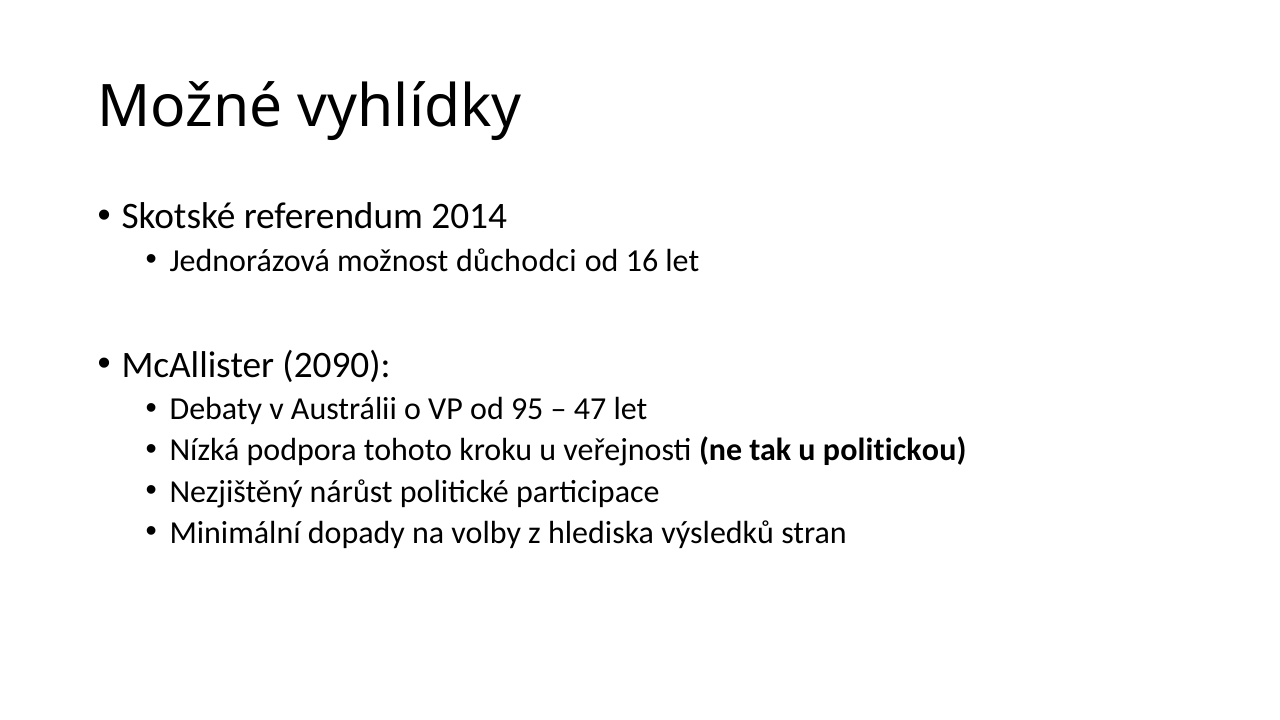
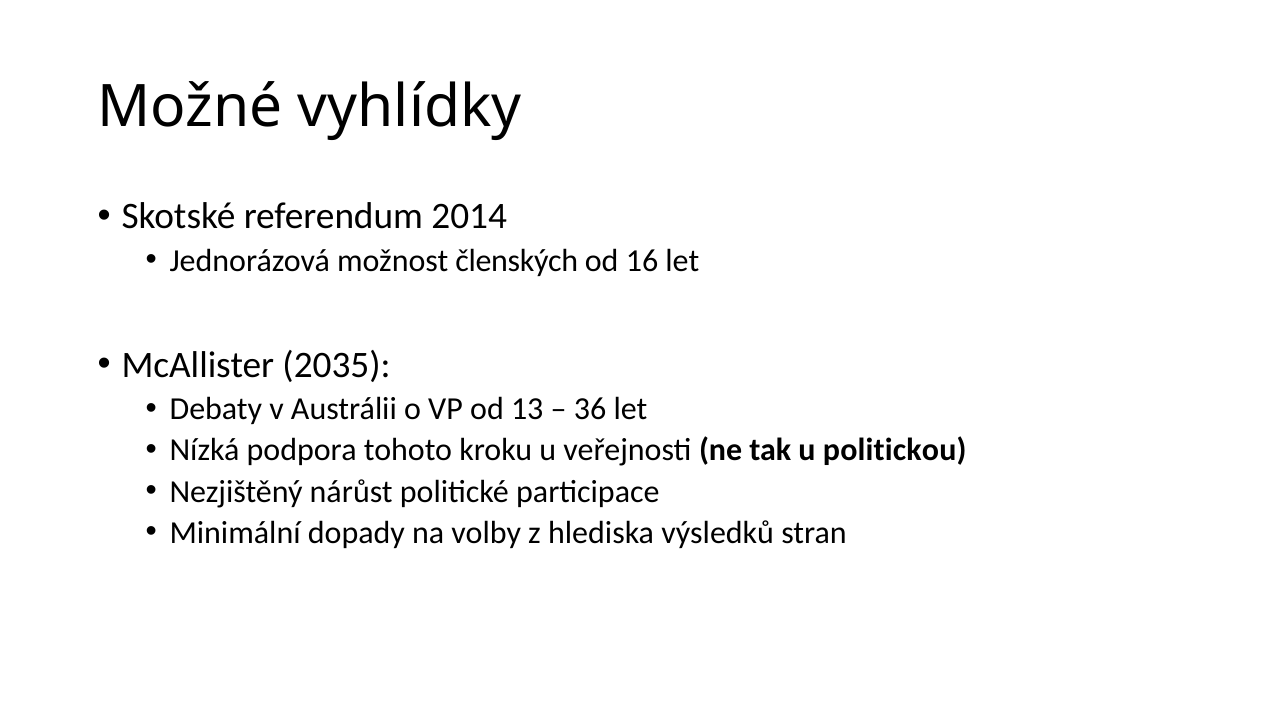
důchodci: důchodci -> členských (517, 261)
2090: 2090 -> 2035 (337, 365)
95: 95 -> 13 (527, 409)
47: 47 -> 36 (590, 409)
